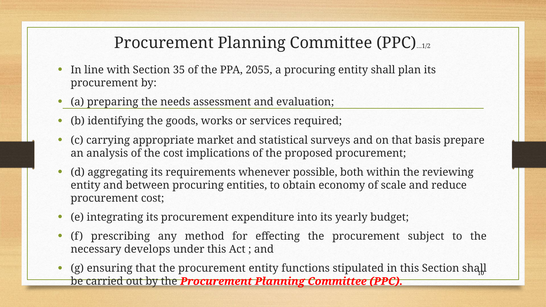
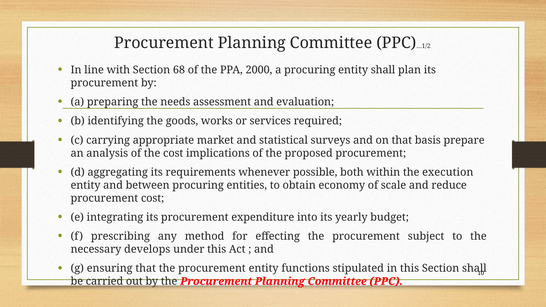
35: 35 -> 68 (179, 70)
2055: 2055 -> 2000 (259, 70)
reviewing: reviewing -> execution (448, 172)
